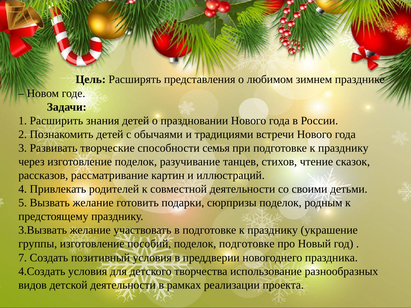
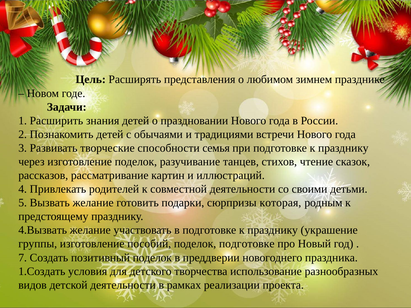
сюрпризы поделок: поделок -> которая (280, 203)
3.Вызвать: 3.Вызвать -> 4.Вызвать (43, 230)
позитивный условия: условия -> поделок (152, 258)
4.Создать: 4.Создать -> 1.Создать (42, 272)
